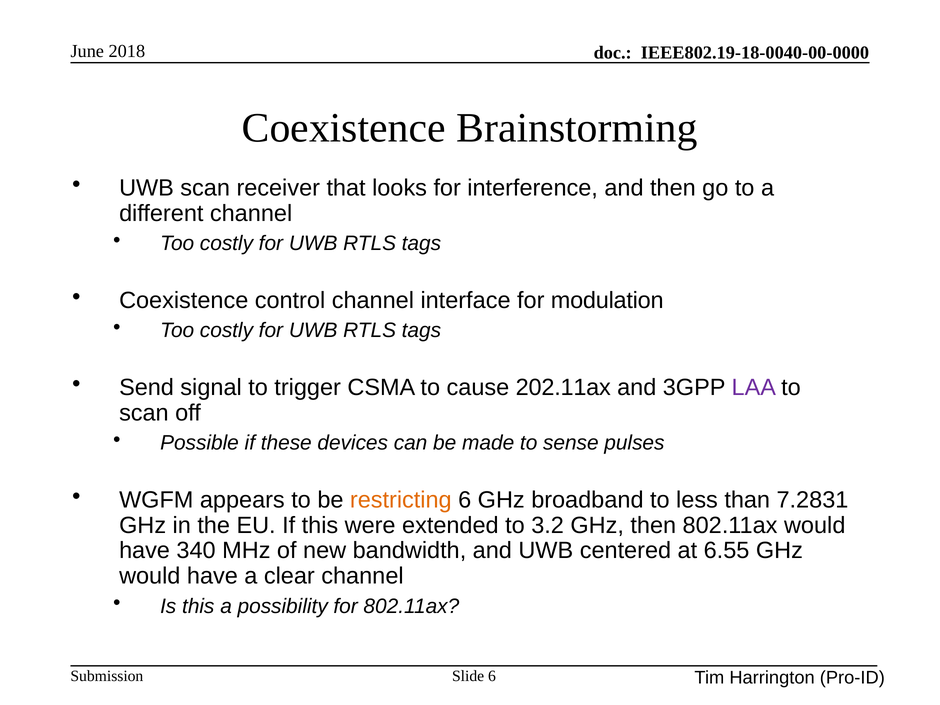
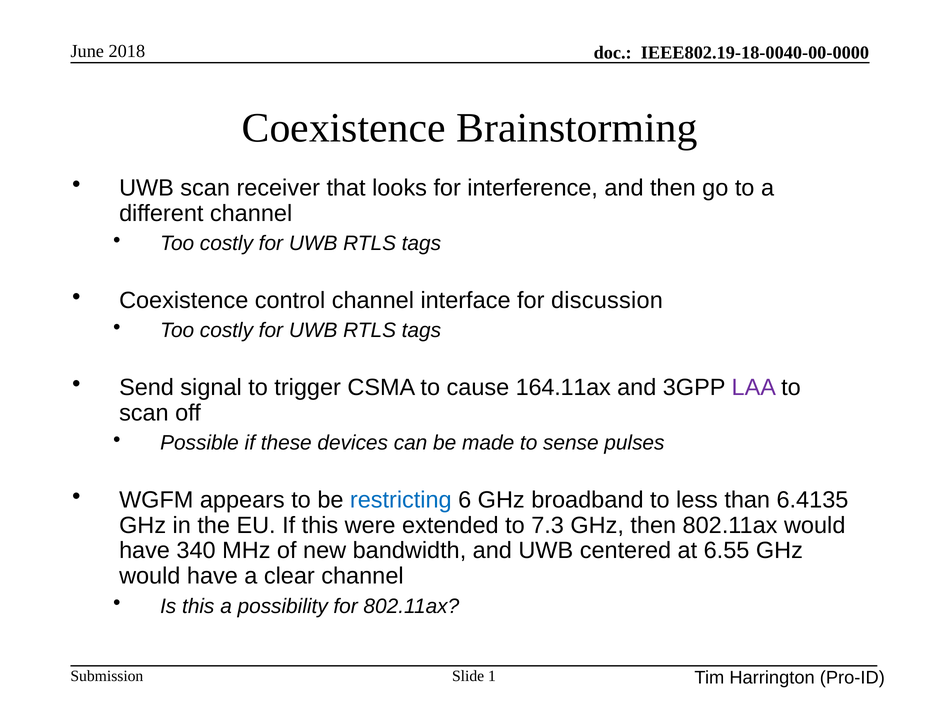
modulation: modulation -> discussion (607, 300)
202.11ax: 202.11ax -> 164.11ax (563, 387)
restricting colour: orange -> blue (401, 500)
7.2831: 7.2831 -> 6.4135 (812, 500)
3.2: 3.2 -> 7.3 (548, 525)
Slide 6: 6 -> 1 (492, 676)
